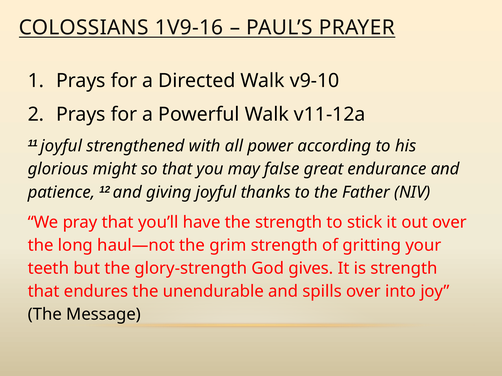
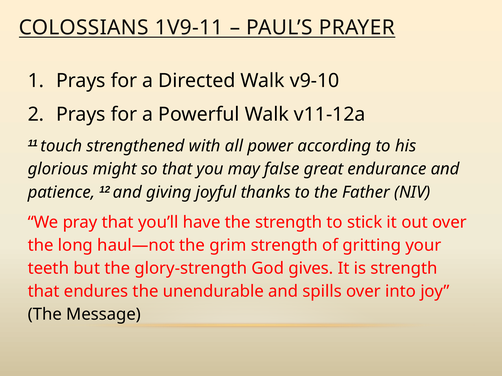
1V9-16: 1V9-16 -> 1V9-11 (189, 28)
11 joyful: joyful -> touch (61, 146)
